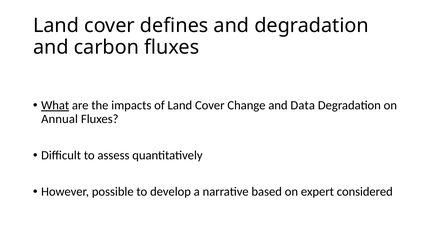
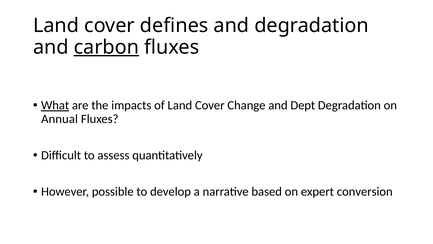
carbon underline: none -> present (106, 47)
Data: Data -> Dept (303, 105)
considered: considered -> conversion (365, 191)
